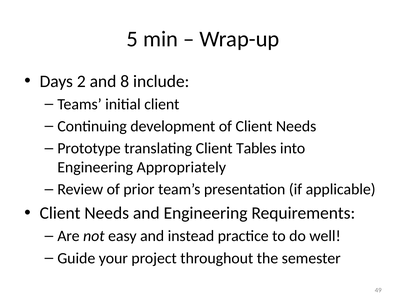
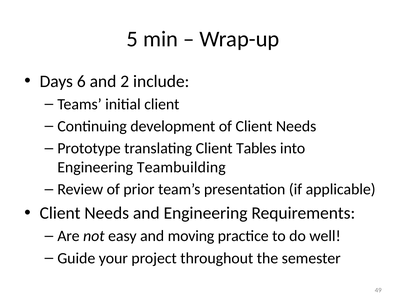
2: 2 -> 6 (81, 81)
8: 8 -> 2 (125, 81)
Appropriately: Appropriately -> Teambuilding (181, 168)
instead: instead -> moving (191, 236)
